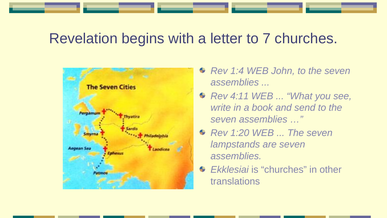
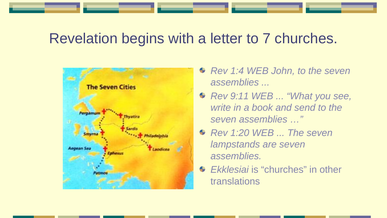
4:11: 4:11 -> 9:11 (239, 96)
